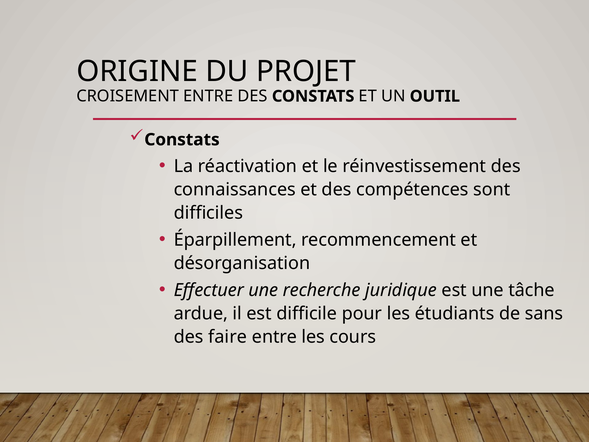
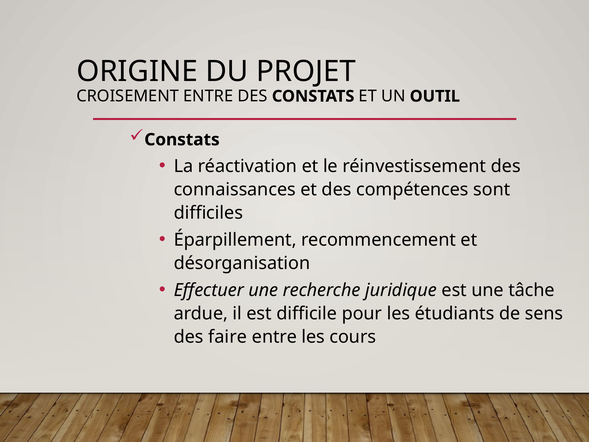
sans: sans -> sens (544, 313)
